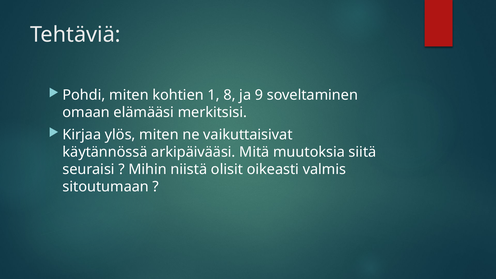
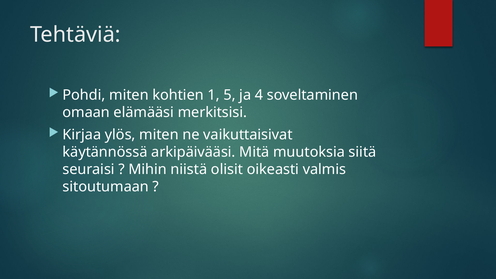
8: 8 -> 5 (230, 95)
9: 9 -> 4 (259, 95)
